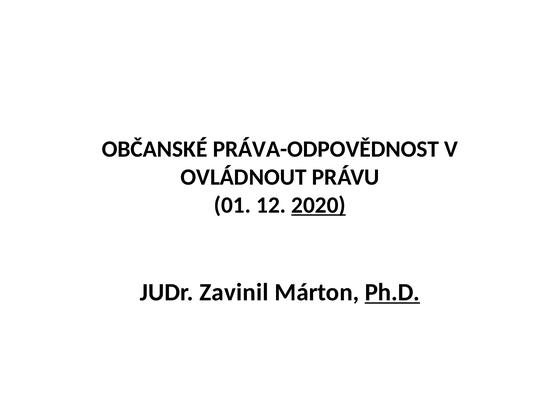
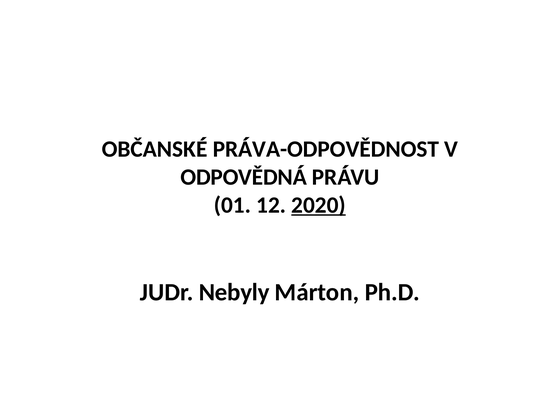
OVLÁDNOUT: OVLÁDNOUT -> ODPOVĚDNÁ (244, 177)
Zavinil: Zavinil -> Nebyly (234, 292)
Ph.D underline: present -> none (392, 292)
